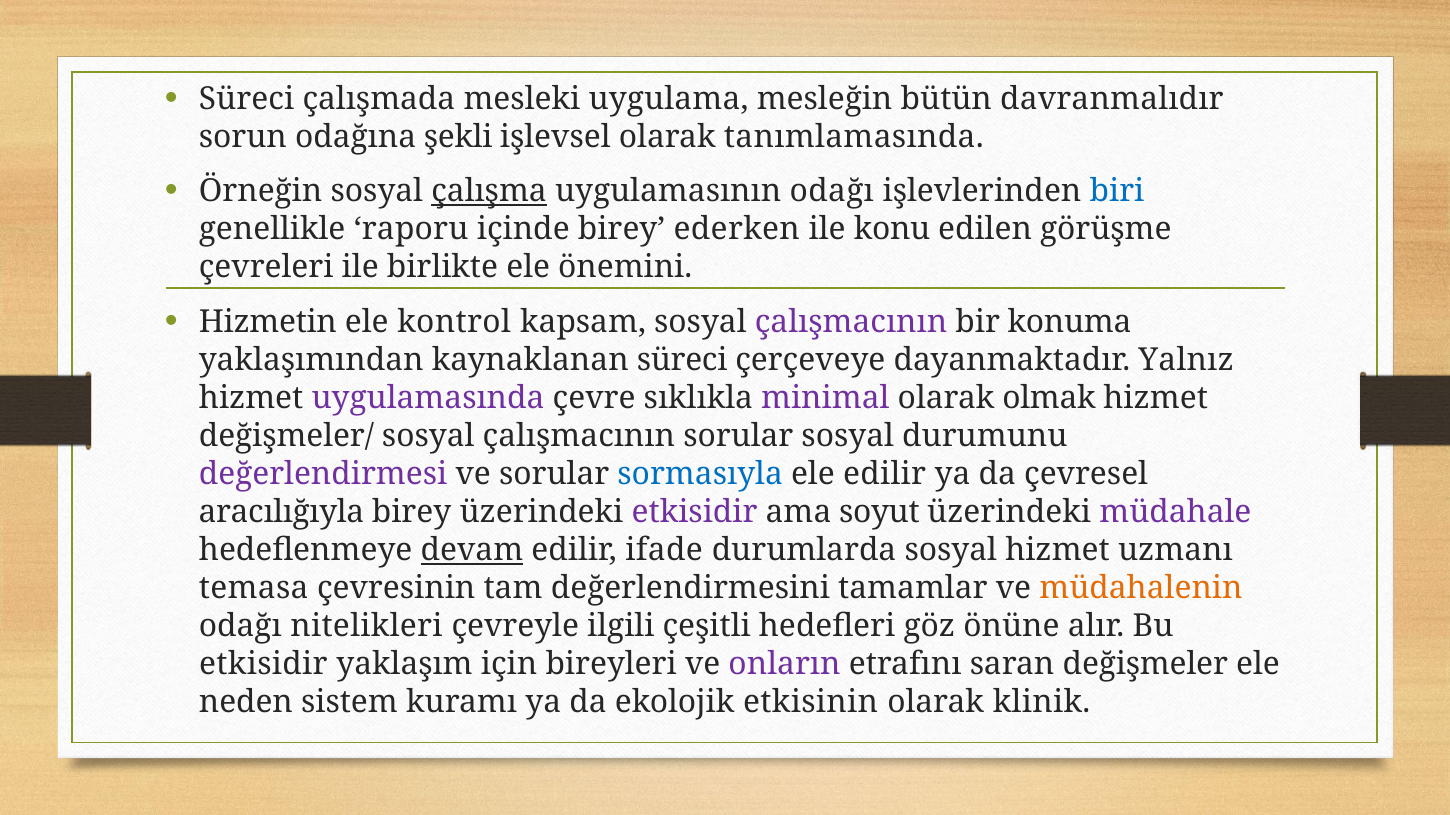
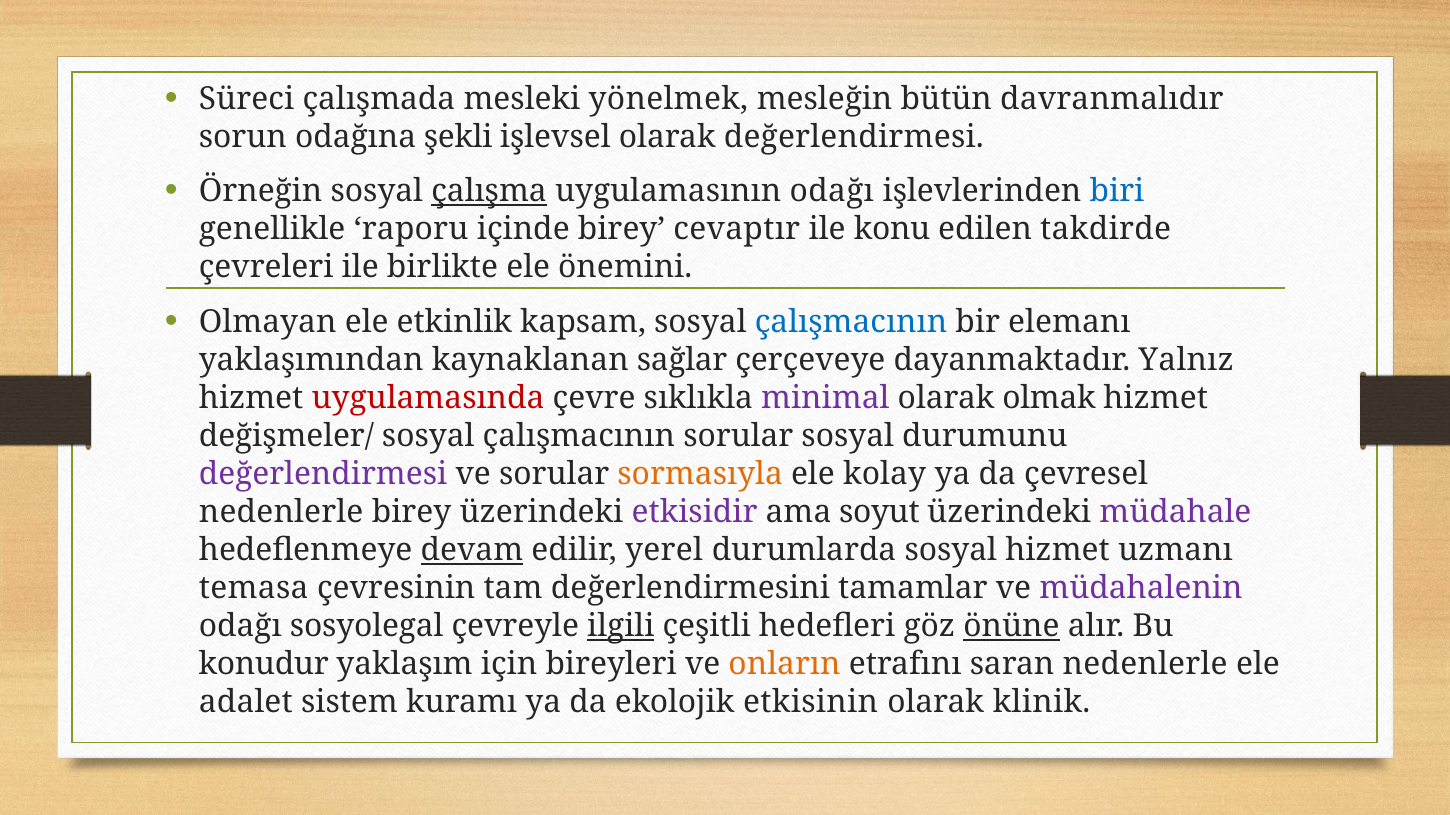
uygulama: uygulama -> yönelmek (668, 99)
olarak tanımlamasında: tanımlamasında -> değerlendirmesi (854, 137)
ederken: ederken -> cevaptır (737, 230)
görüşme: görüşme -> takdirde (1106, 230)
Hizmetin: Hizmetin -> Olmayan (268, 322)
kontrol: kontrol -> etkinlik (454, 322)
çalışmacının colour: purple -> blue (851, 322)
konuma: konuma -> elemanı (1069, 322)
kaynaklanan süreci: süreci -> sağlar (682, 360)
uygulamasında colour: purple -> red (428, 398)
sormasıyla colour: blue -> orange (700, 474)
ele edilir: edilir -> kolay (885, 474)
aracılığıyla: aracılığıyla -> nedenlerle (281, 512)
ifade: ifade -> yerel (664, 550)
müdahalenin colour: orange -> purple (1141, 589)
nitelikleri: nitelikleri -> sosyolegal (367, 627)
ilgili underline: none -> present (621, 627)
önüne underline: none -> present (1011, 627)
etkisidir: etkisidir -> konudur (264, 665)
onların colour: purple -> orange (785, 665)
saran değişmeler: değişmeler -> nedenlerle (1145, 665)
neden: neden -> adalet (246, 703)
